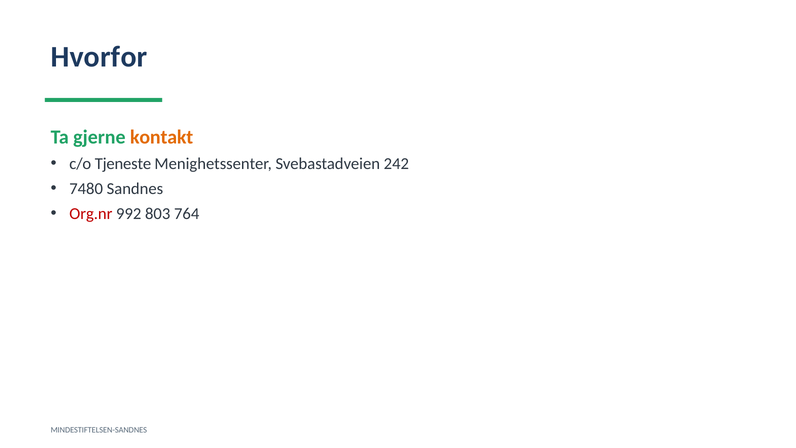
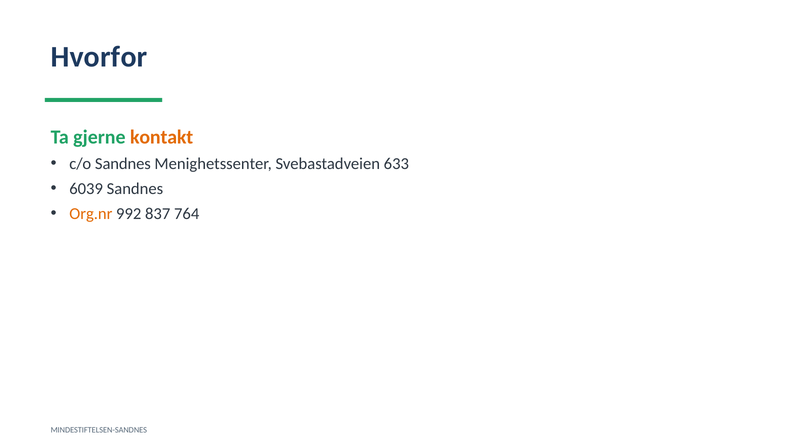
c/o Tjeneste: Tjeneste -> Sandnes (123, 164)
242: 242 -> 633 (396, 164)
7480: 7480 -> 6039 (86, 189)
Org.nr colour: red -> orange (91, 213)
803: 803 -> 837 (158, 213)
